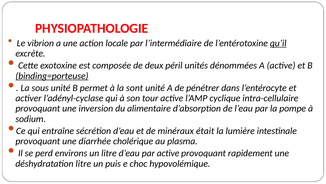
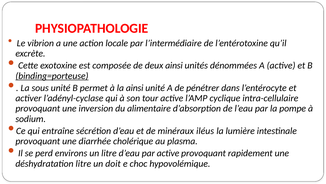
qu’il underline: present -> none (278, 43)
deux péril: péril -> ainsi (174, 65)
la sont: sont -> ainsi (135, 88)
était: était -> iléus (205, 131)
puis: puis -> doit (113, 163)
